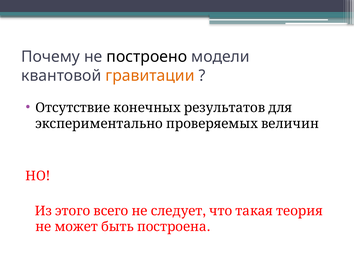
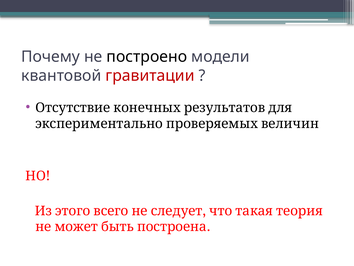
гравитации colour: orange -> red (150, 75)
